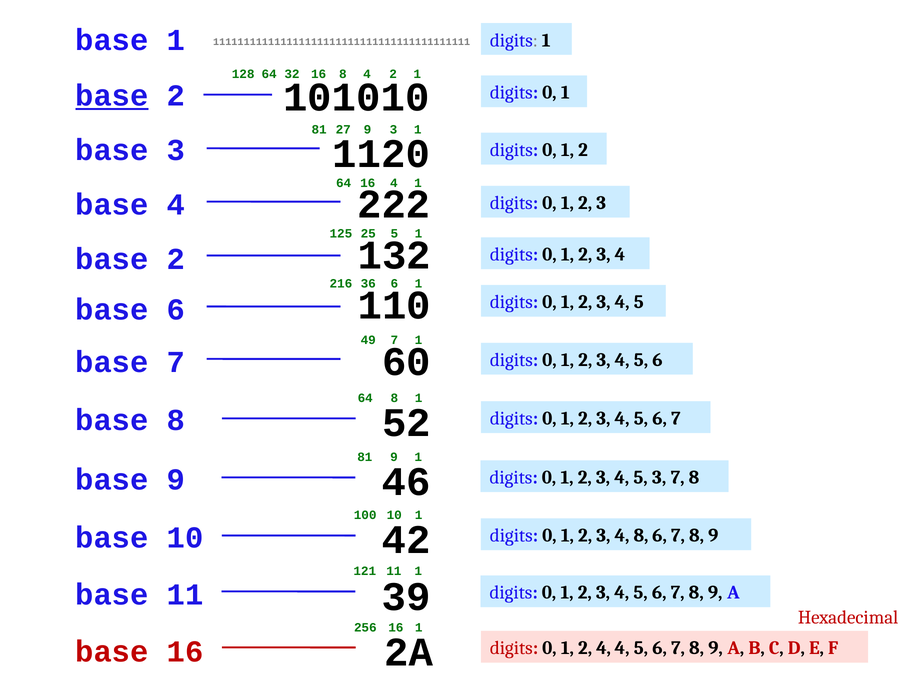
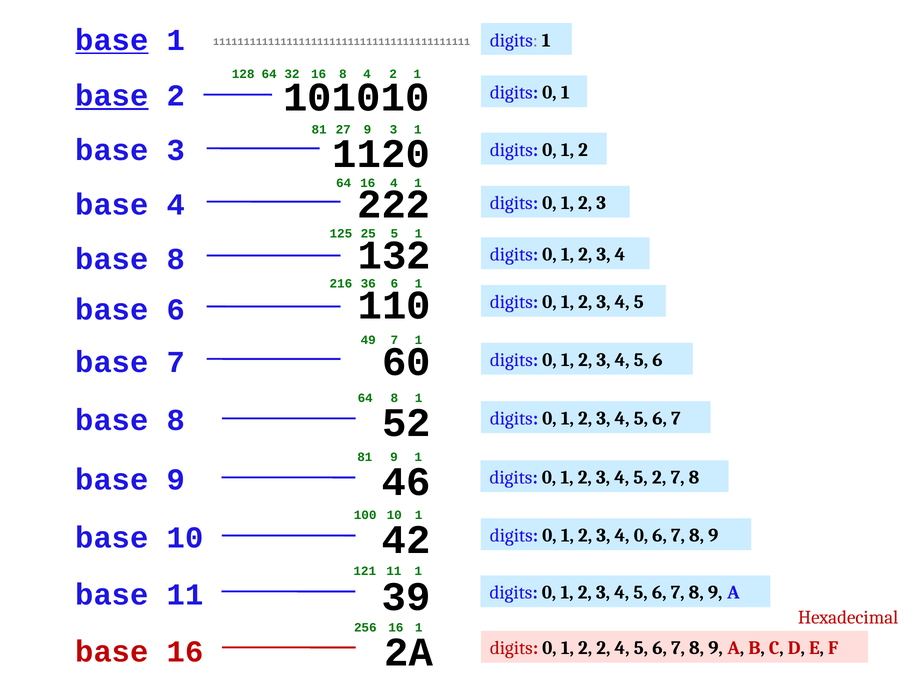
base underline: none -> present (112, 40)
2: 2 -> 8 (176, 259)
5 3: 3 -> 2 (659, 478)
3 4 8: 8 -> 0 (641, 536)
2 4: 4 -> 2 (603, 648)
